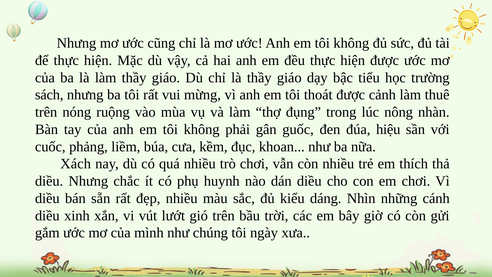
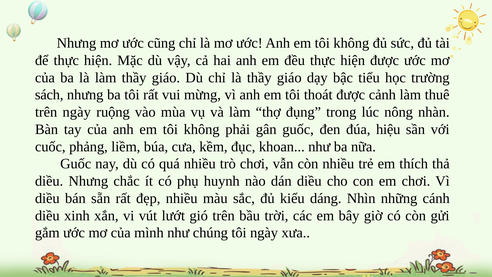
trên nóng: nóng -> ngày (77, 112)
Xách: Xách -> Guốc (76, 164)
